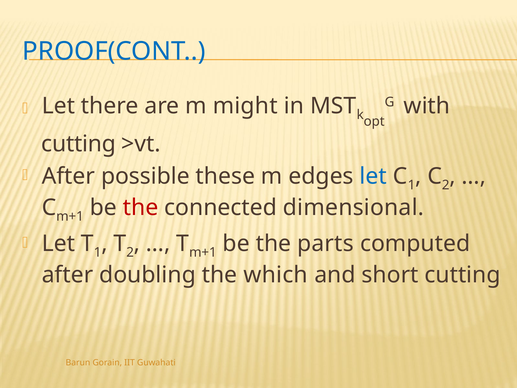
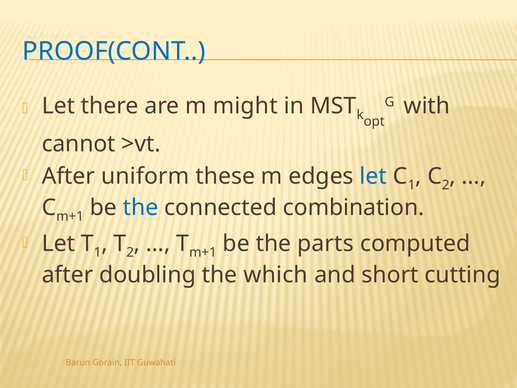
cutting: cutting -> cannot (79, 144)
possible: possible -> uniform (145, 176)
the colour: red -> blue (141, 207)
dimensional: dimensional -> combination (354, 207)
